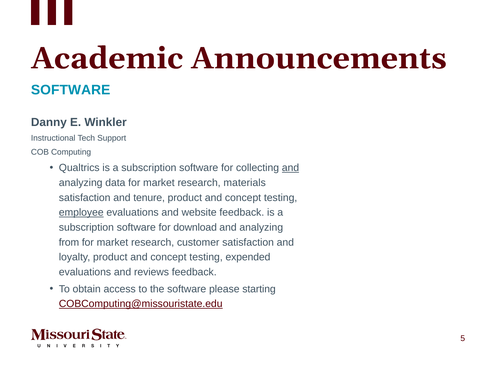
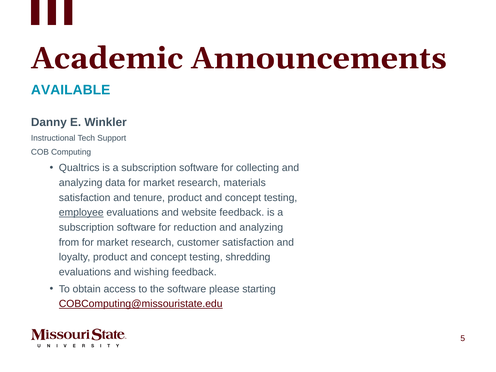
SOFTWARE: SOFTWARE -> AVAILABLE (71, 90)
and underline: present -> none (291, 168)
download: download -> reduction (195, 227)
expended: expended -> shredding (248, 257)
reviews: reviews -> wishing (151, 272)
